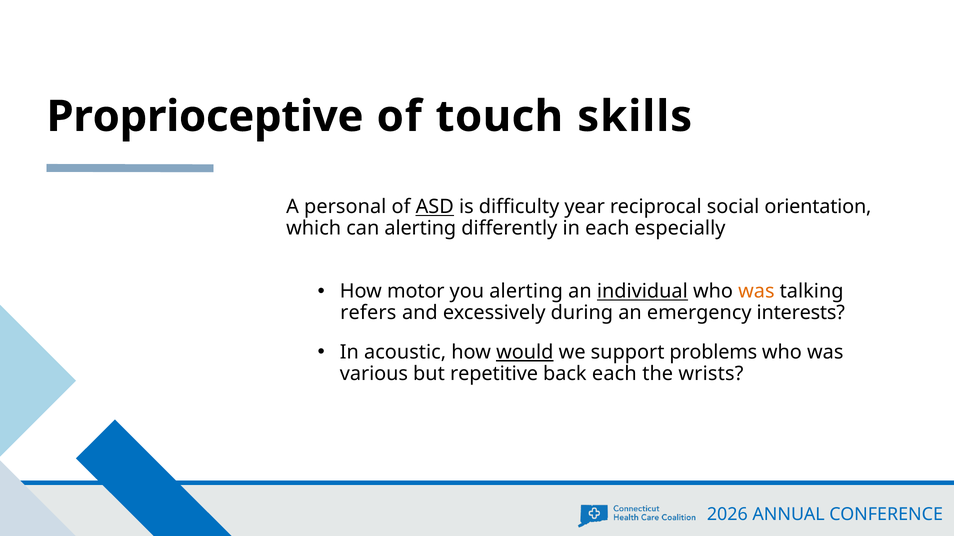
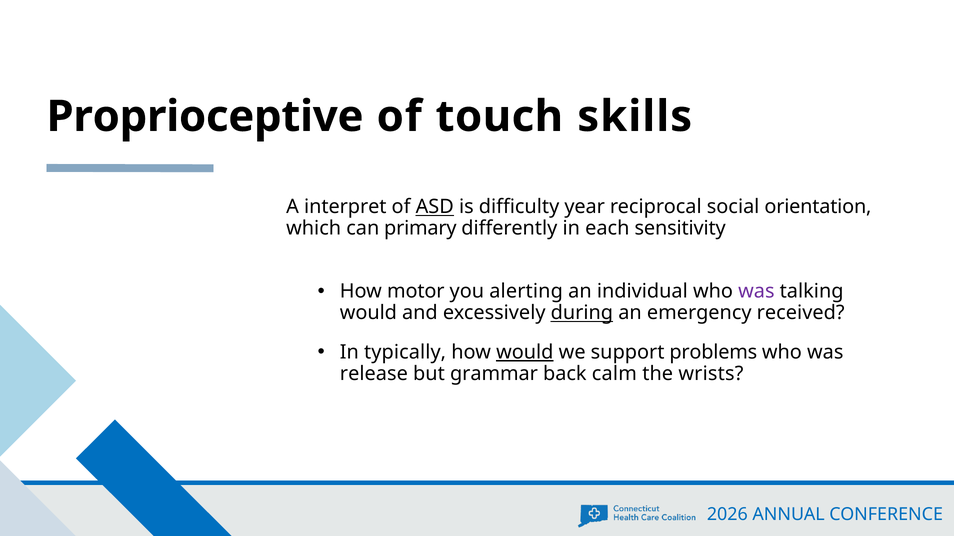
personal: personal -> interpret (345, 207)
can alerting: alerting -> primary (420, 229)
especially: especially -> sensitivity (680, 229)
individual underline: present -> none (642, 292)
was colour: orange -> purple (756, 292)
refers: refers -> would (368, 313)
during underline: none -> present (582, 313)
interests: interests -> received (801, 313)
acoustic: acoustic -> typically (405, 353)
various: various -> release (374, 374)
repetitive: repetitive -> grammar (494, 374)
back each: each -> calm (614, 374)
